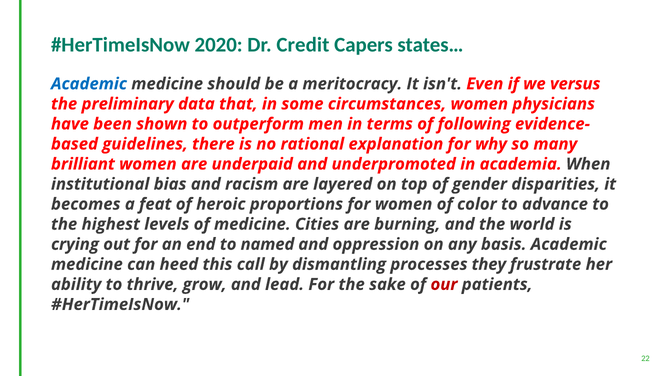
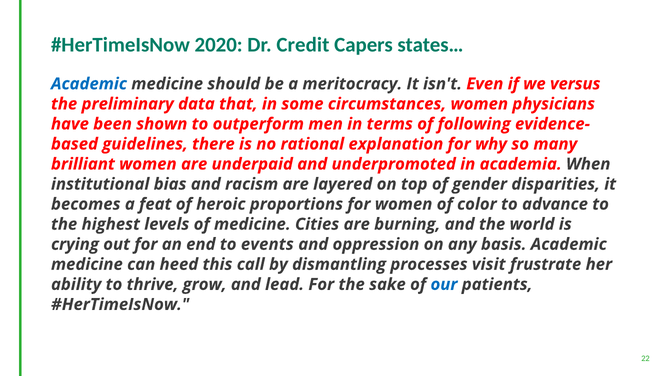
named: named -> events (267, 244)
they: they -> visit (489, 265)
our colour: red -> blue (444, 285)
